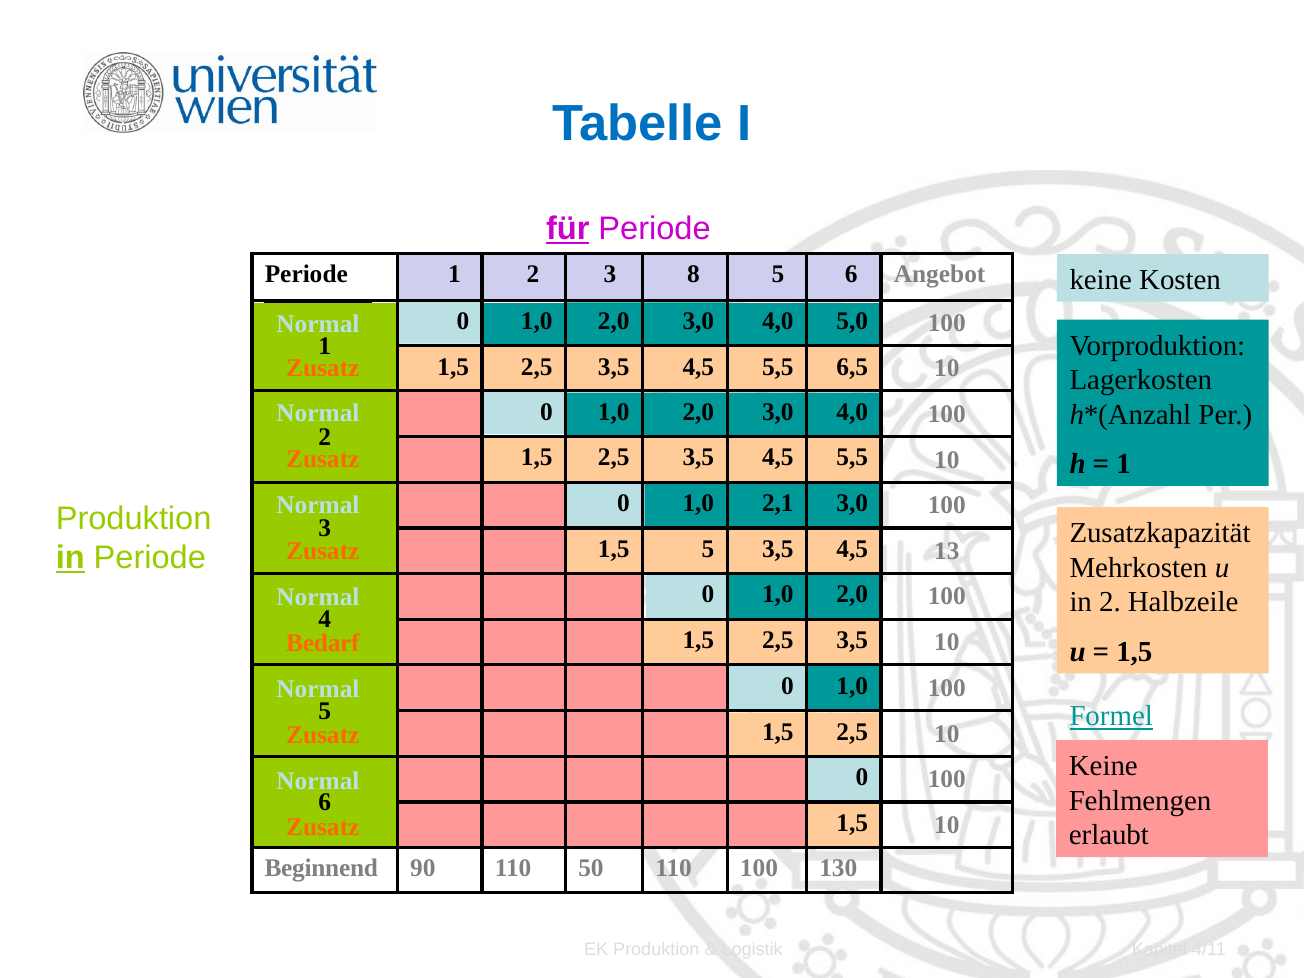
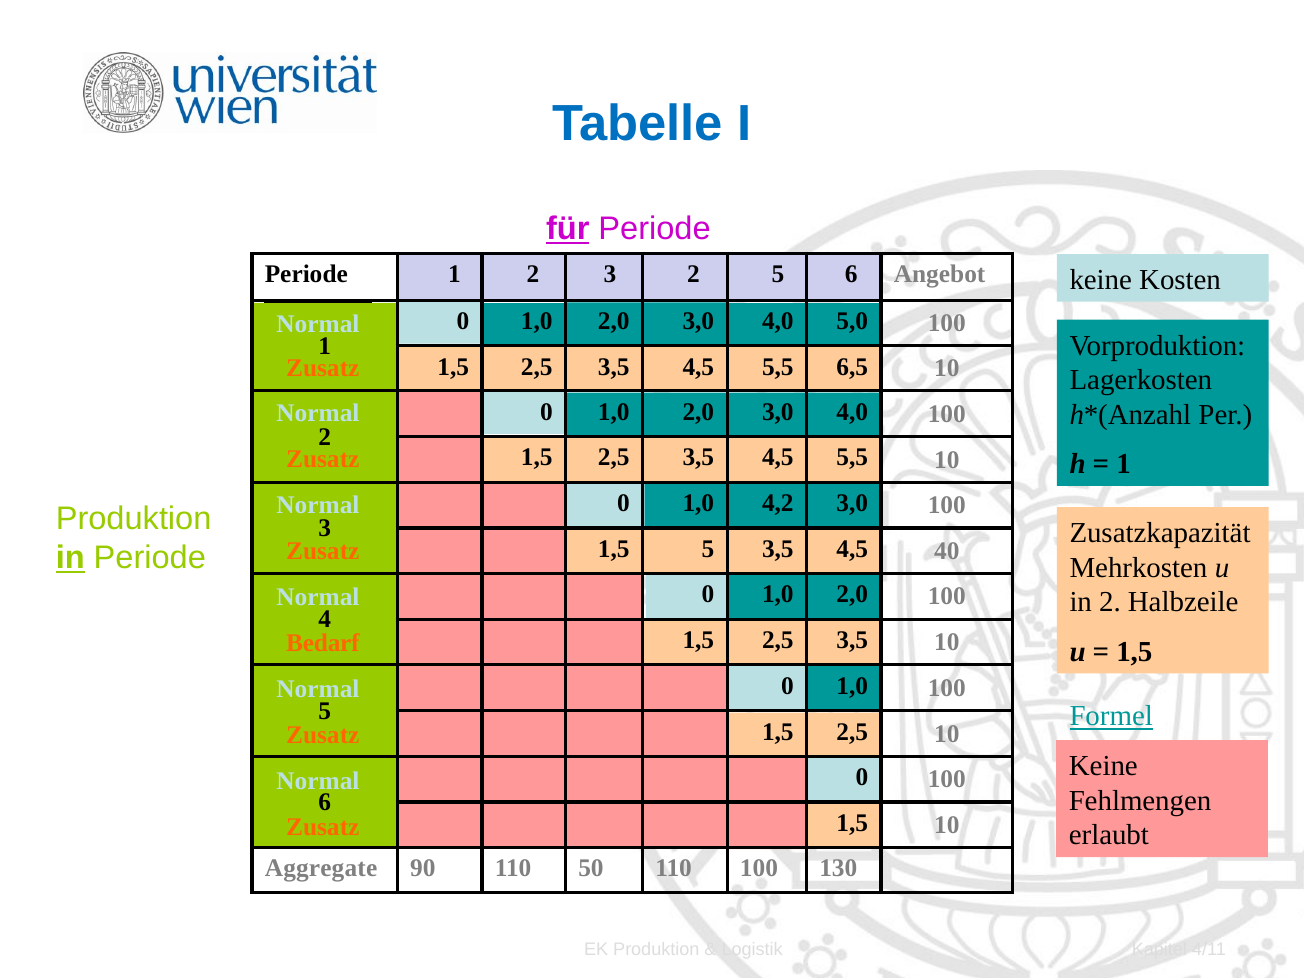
3 8: 8 -> 2 (693, 274)
2,1: 2,1 -> 4,2 (778, 503)
13: 13 -> 40 (947, 551)
Beginnend: Beginnend -> Aggregate (321, 869)
